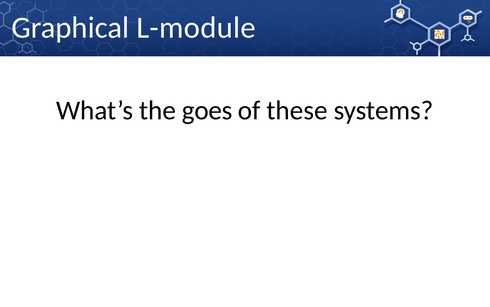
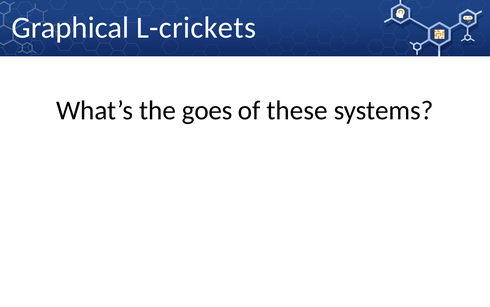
L-module: L-module -> L-crickets (196, 27)
